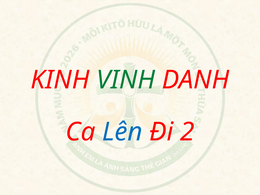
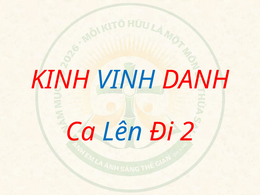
VINH colour: green -> blue (126, 80)
